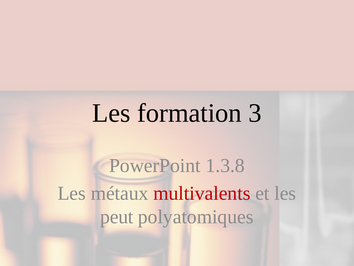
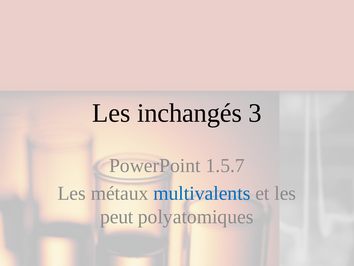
formation: formation -> inchangés (189, 113)
1.3.8: 1.3.8 -> 1.5.7 (225, 165)
multivalents colour: red -> blue (202, 193)
